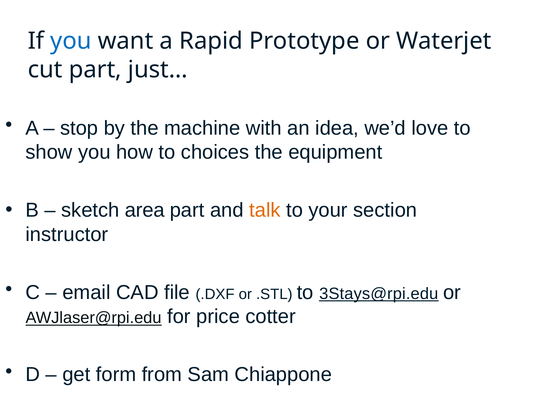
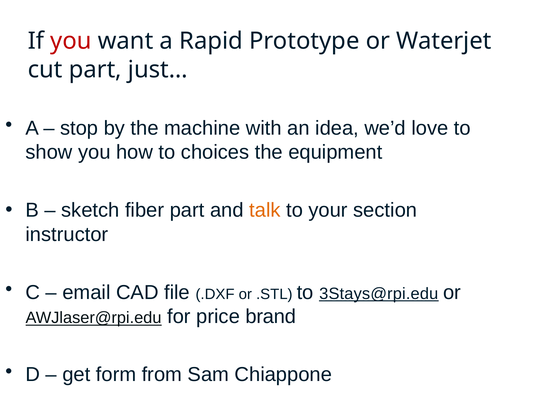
you colour: blue -> red (71, 41)
area: area -> fiber (145, 210)
cotter: cotter -> brand (271, 316)
